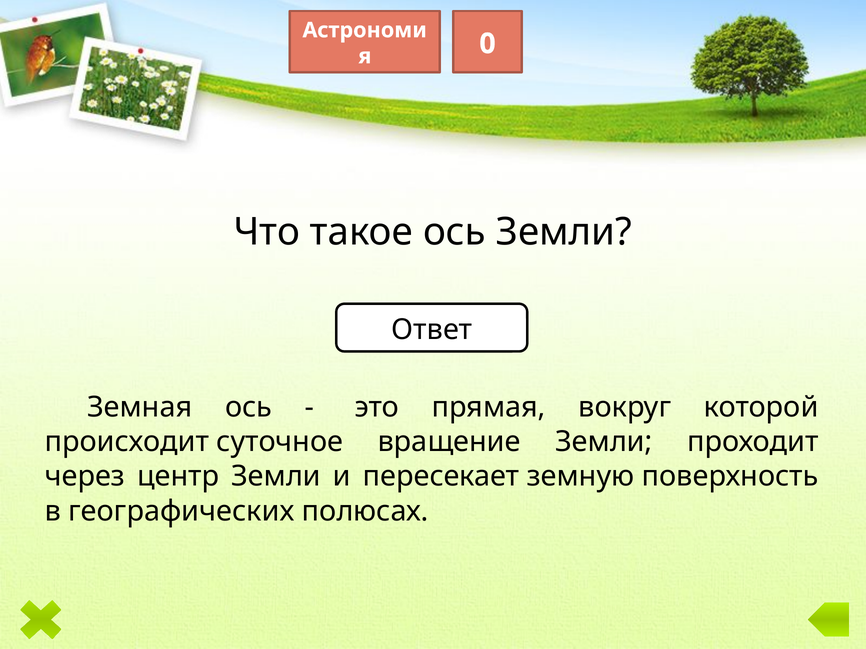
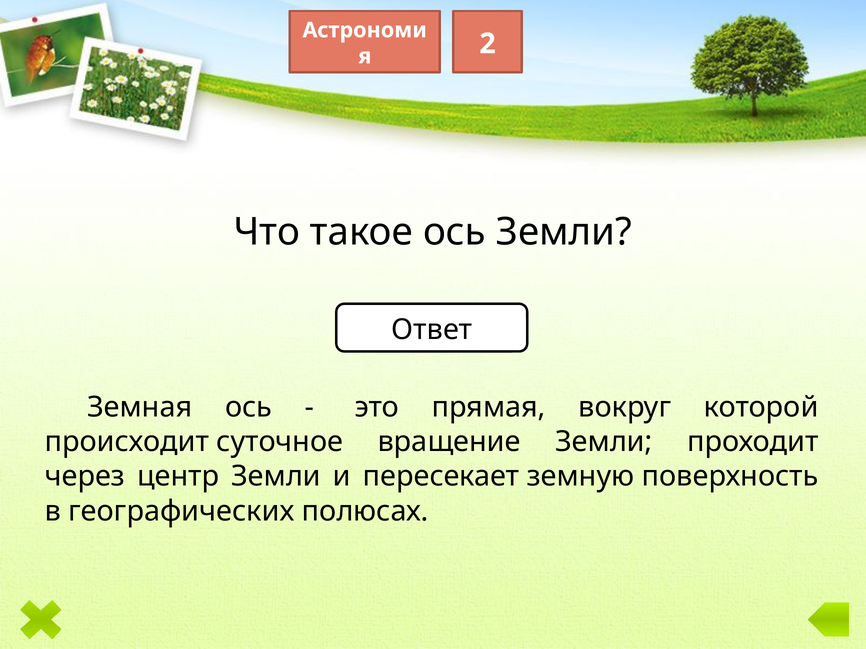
0: 0 -> 2 (488, 44)
